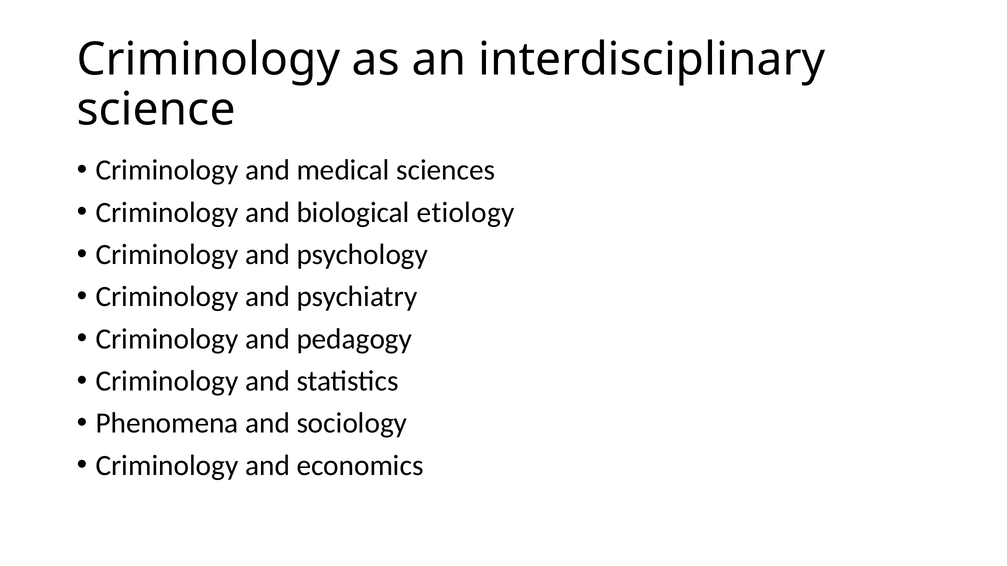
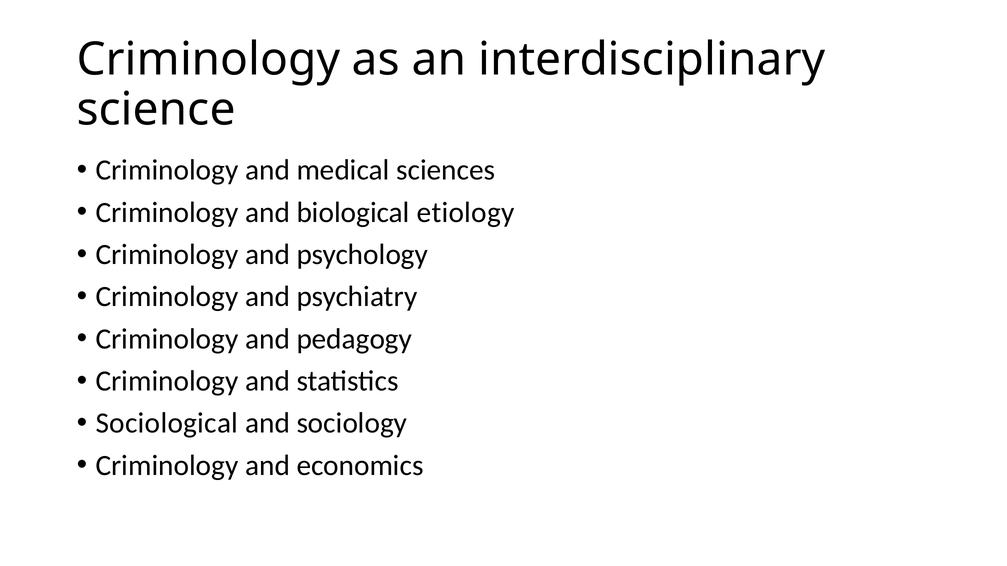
Phenomena: Phenomena -> Sociological (167, 424)
